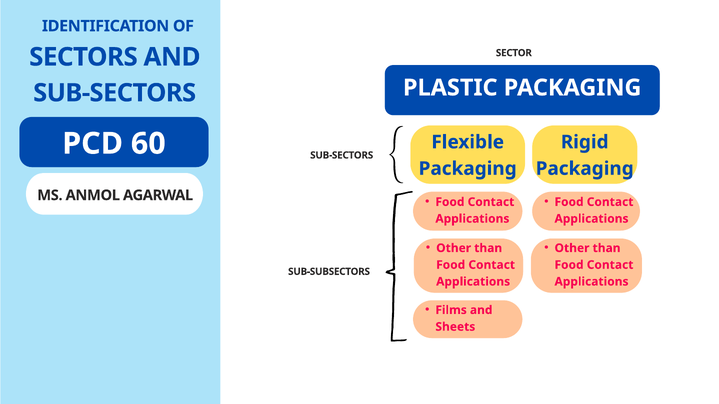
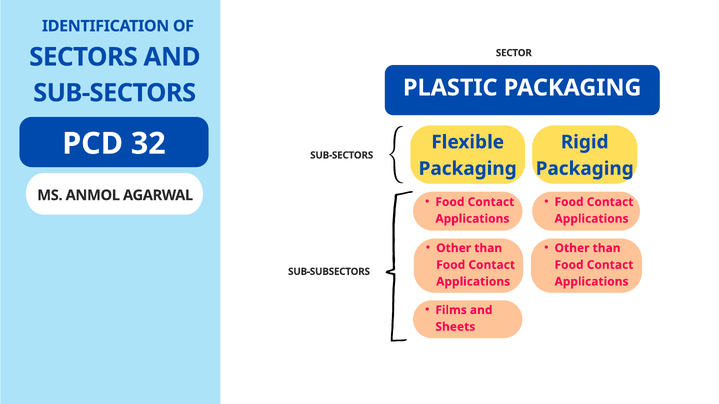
60: 60 -> 32 (148, 144)
